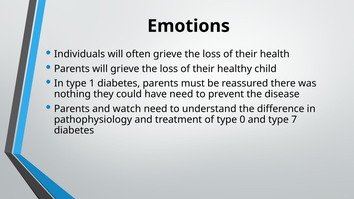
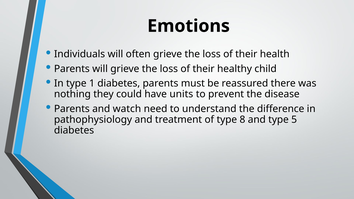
have need: need -> units (181, 94)
0: 0 -> 8 (242, 120)
7: 7 -> 5 (294, 120)
